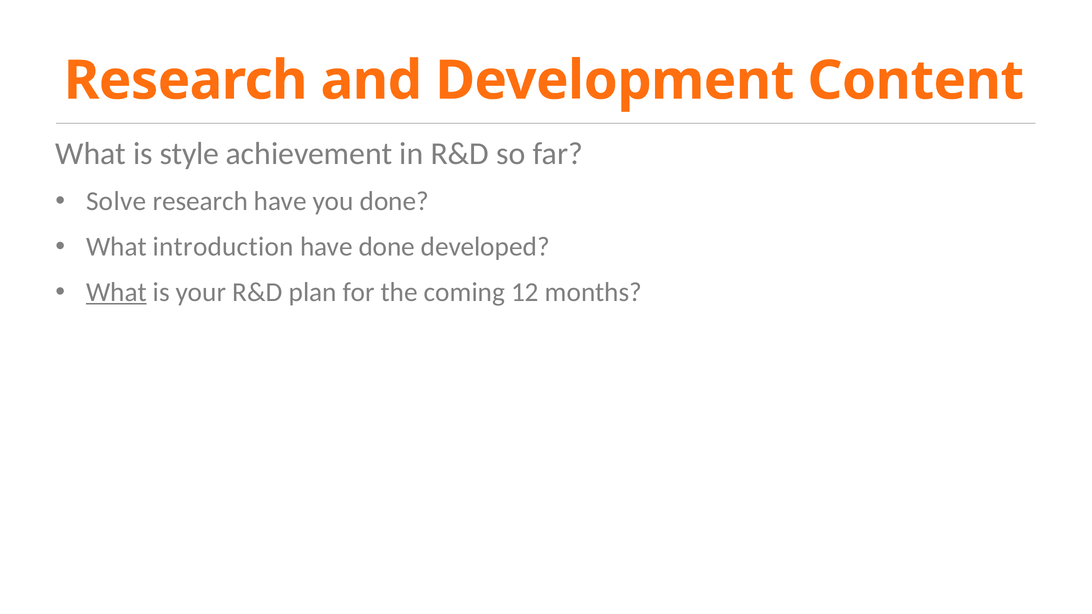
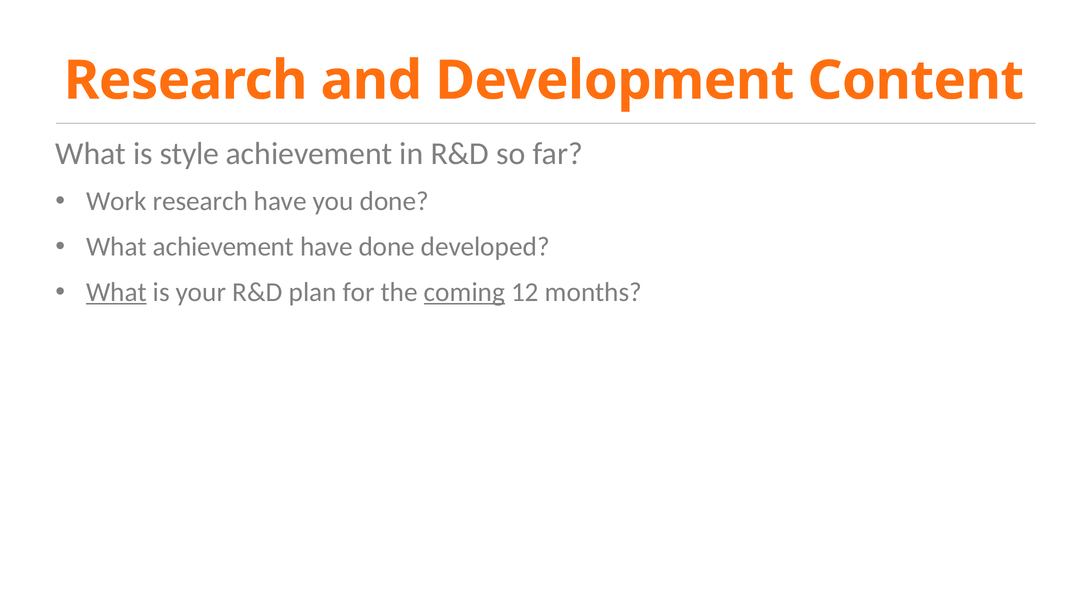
Solve: Solve -> Work (116, 202)
What introduction: introduction -> achievement (223, 247)
coming underline: none -> present (464, 292)
